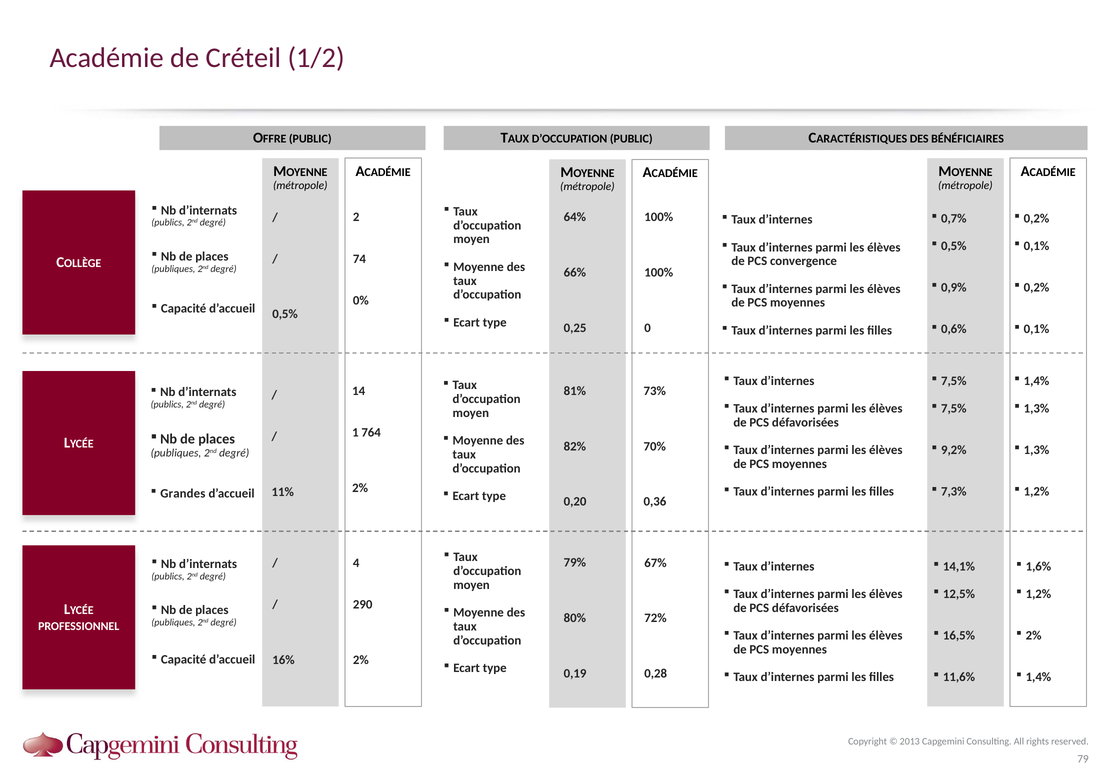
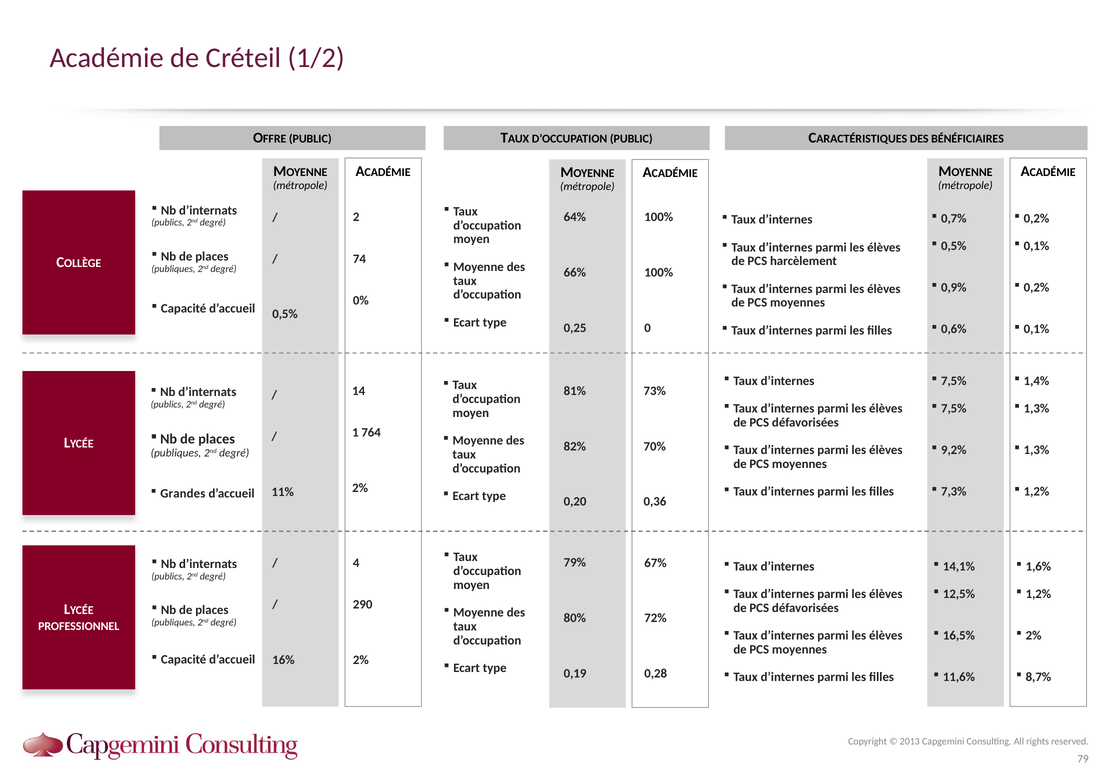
convergence: convergence -> harcèlement (803, 261)
1,4%: 1,4% -> 8,7% (1038, 677)
